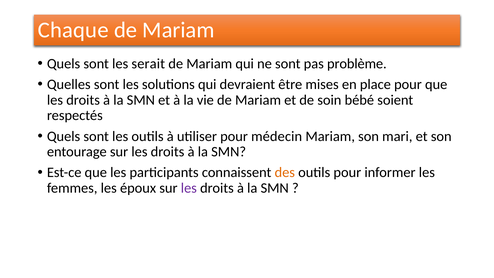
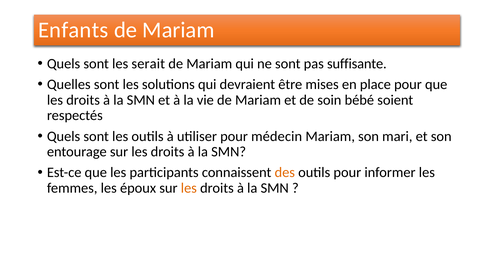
Chaque: Chaque -> Enfants (73, 30)
problème: problème -> suffisante (357, 64)
les colour: purple -> orange (189, 188)
